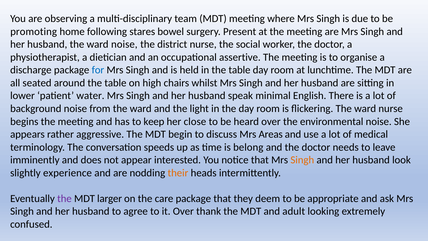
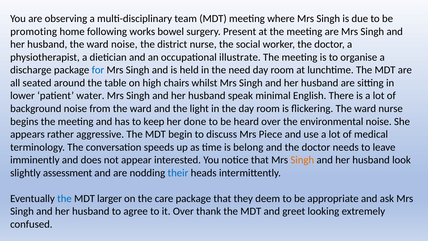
stares: stares -> works (142, 31)
assertive: assertive -> illustrate (240, 57)
in the table: table -> need (239, 70)
close: close -> done (195, 121)
Areas: Areas -> Piece (271, 134)
experience: experience -> assessment (68, 173)
their colour: orange -> blue (178, 173)
the colour: purple -> blue (64, 198)
adult: adult -> greet (294, 211)
